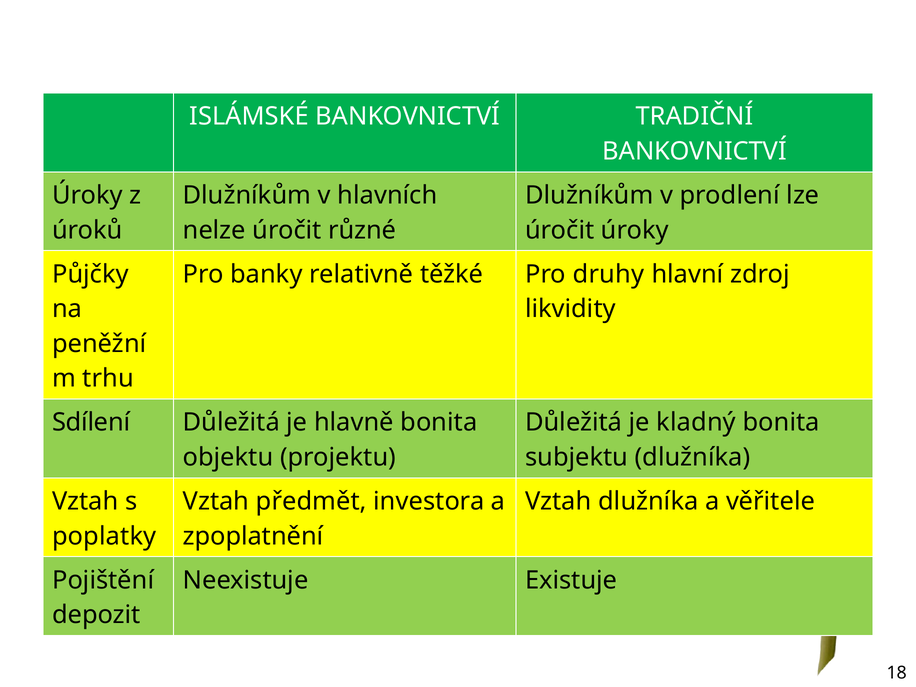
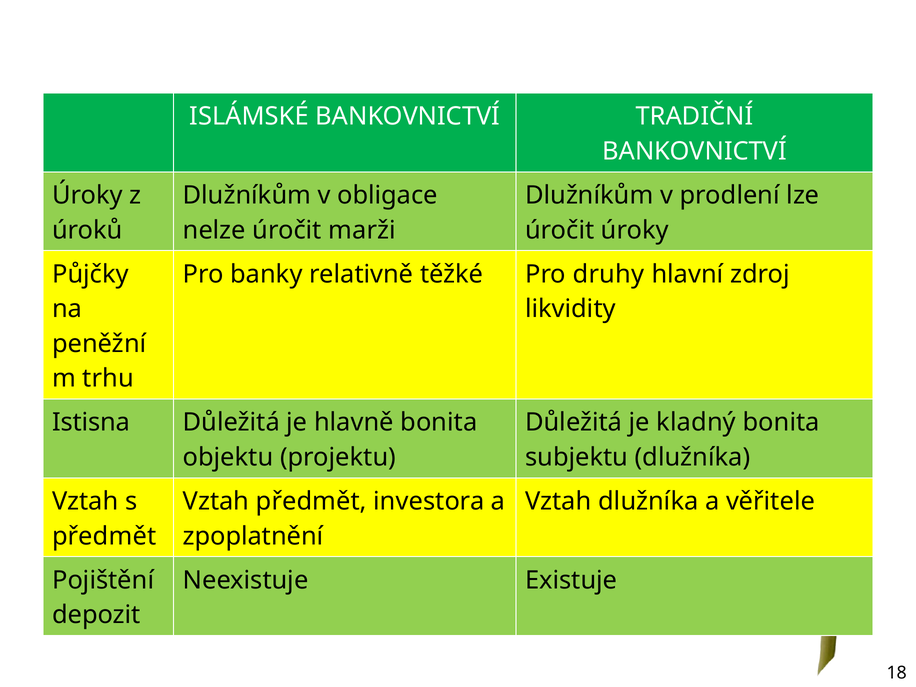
hlavních: hlavních -> obligace (388, 195)
různé: různé -> marži (362, 230)
Sdílení: Sdílení -> Istisna (91, 423)
poplatky: poplatky -> předmět (104, 536)
